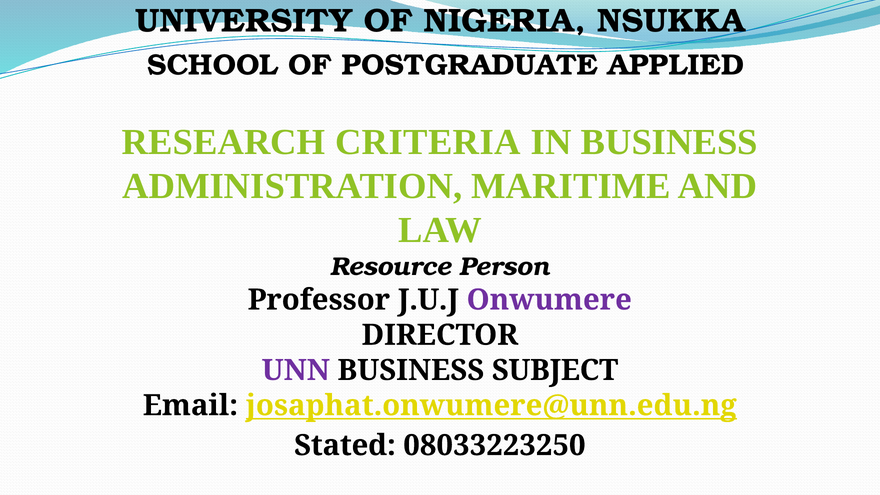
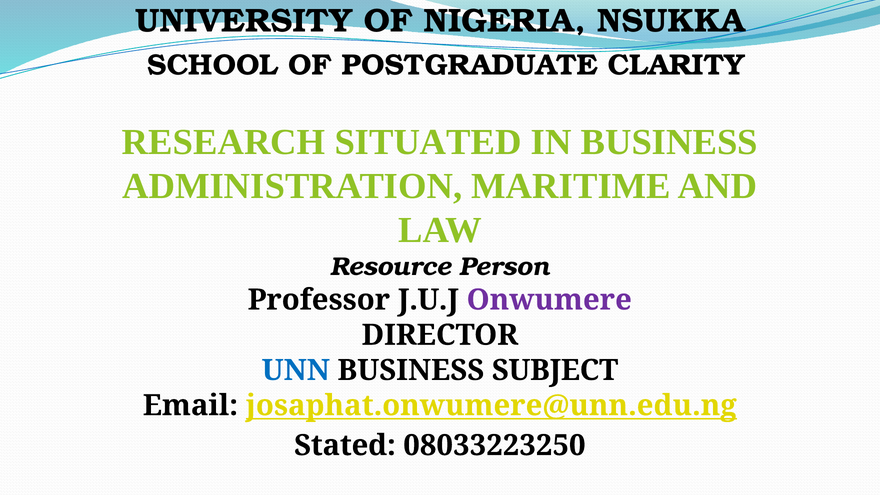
APPLIED: APPLIED -> CLARITY (676, 65)
CRITERIA: CRITERIA -> SITUATED (428, 142)
UNN colour: purple -> blue (296, 370)
